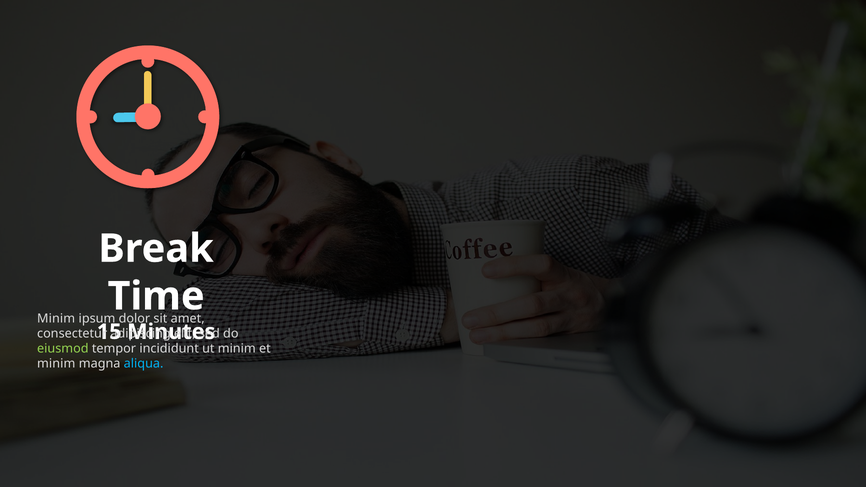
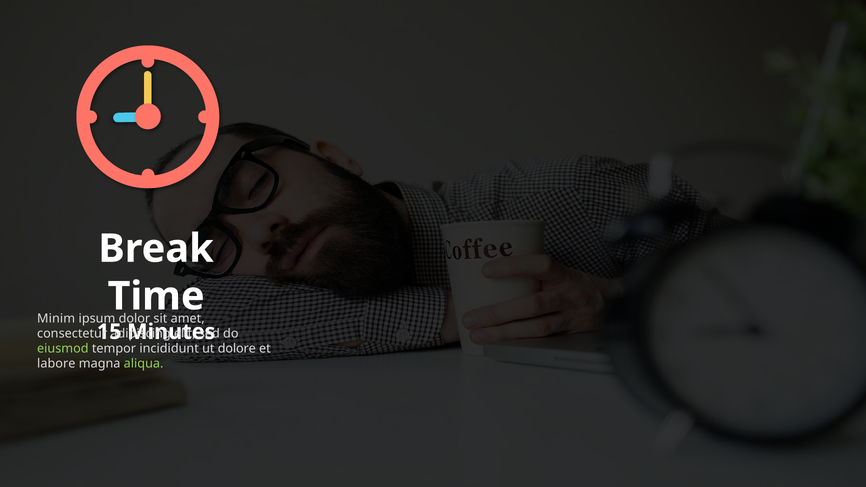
minim: minim -> dolore (237, 349)
minim: minim -> labore (56, 364)
aliqua colour: light blue -> light green (144, 364)
